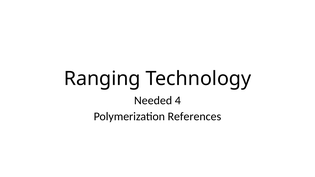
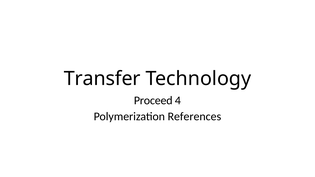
Ranging: Ranging -> Transfer (102, 79)
Needed: Needed -> Proceed (153, 101)
